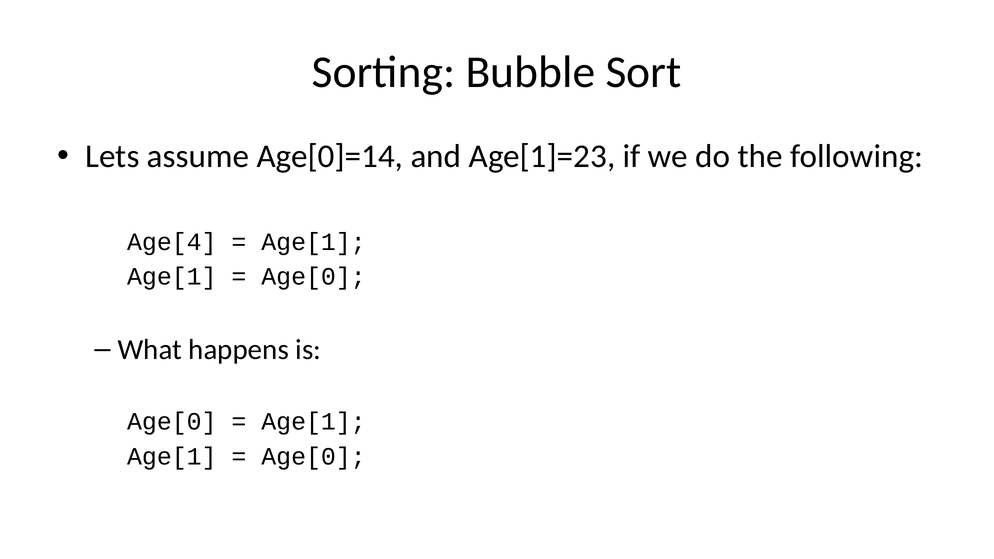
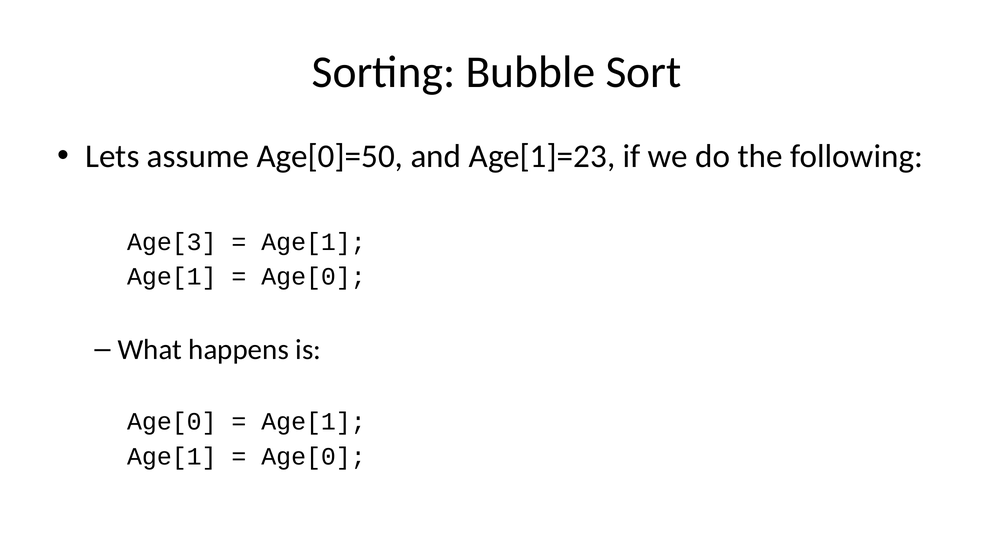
Age[0]=14: Age[0]=14 -> Age[0]=50 (330, 156)
Age[4: Age[4 -> Age[3 (172, 242)
